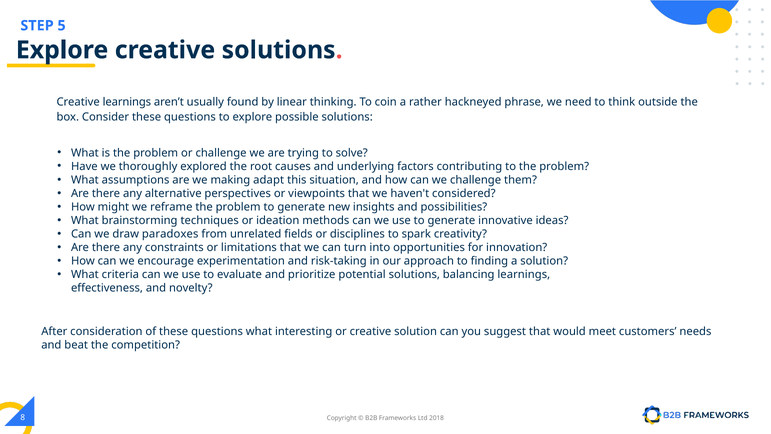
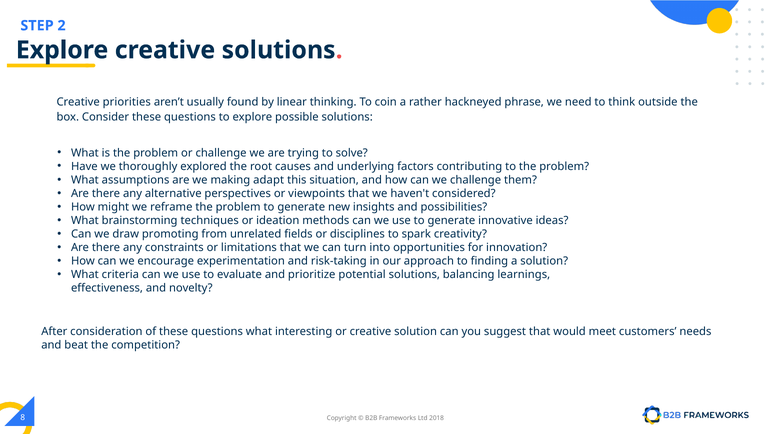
5: 5 -> 2 (62, 26)
Creative learnings: learnings -> priorities (127, 102)
paradoxes: paradoxes -> promoting (170, 234)
